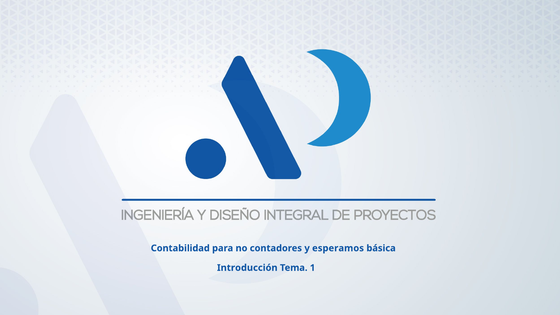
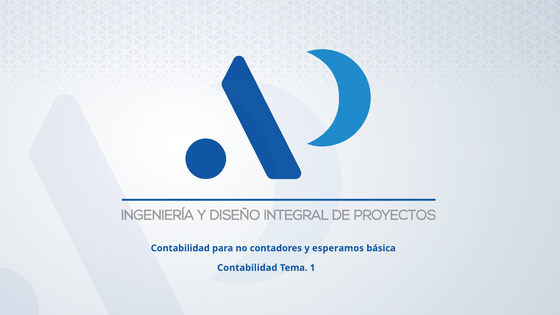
Introducción: Introducción -> Contabilidad (247, 268)
